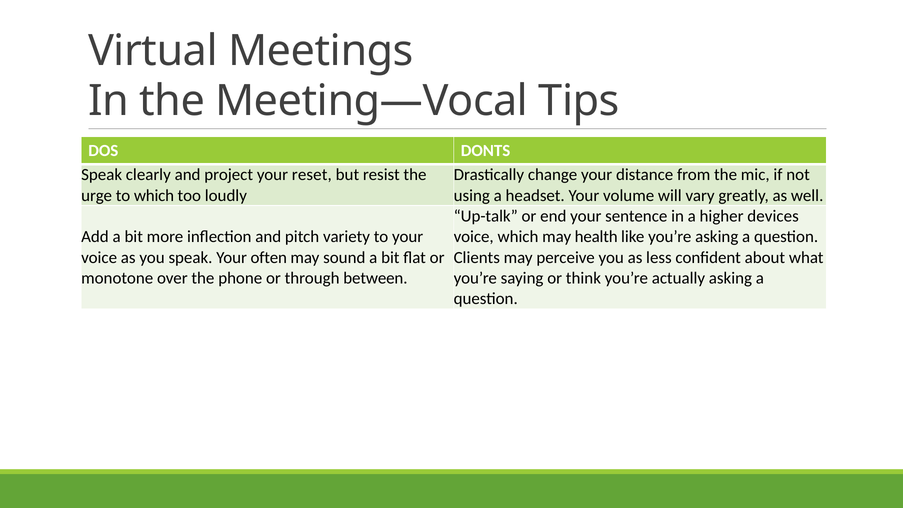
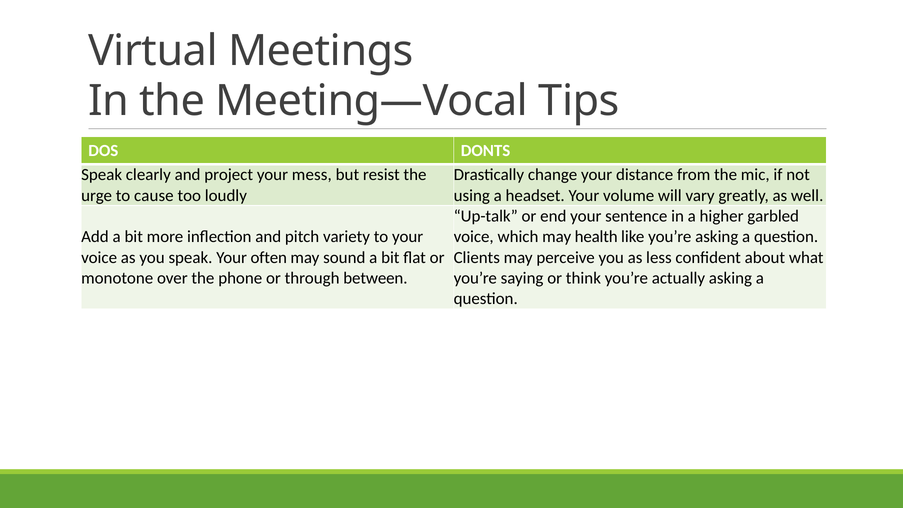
reset: reset -> mess (312, 175)
to which: which -> cause (154, 195)
devices: devices -> garbled (773, 216)
